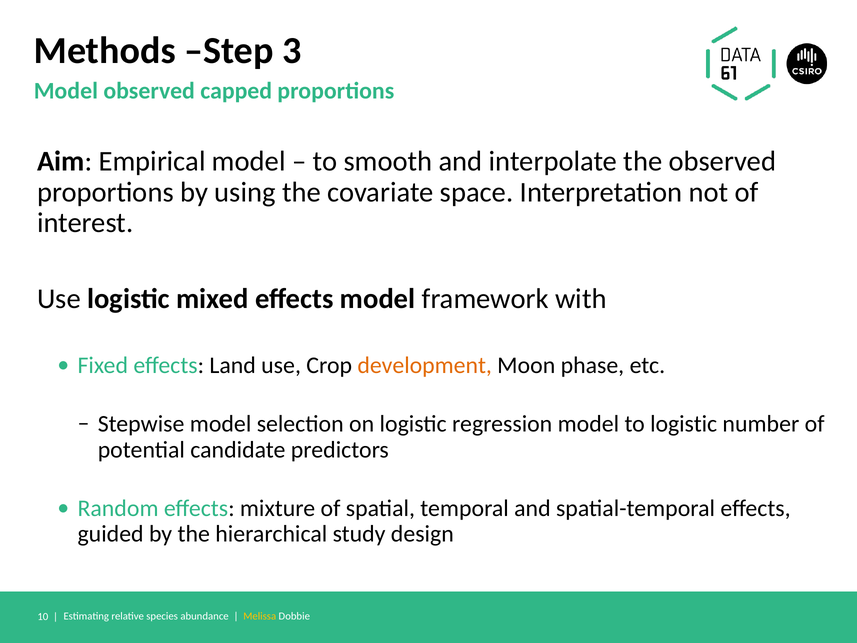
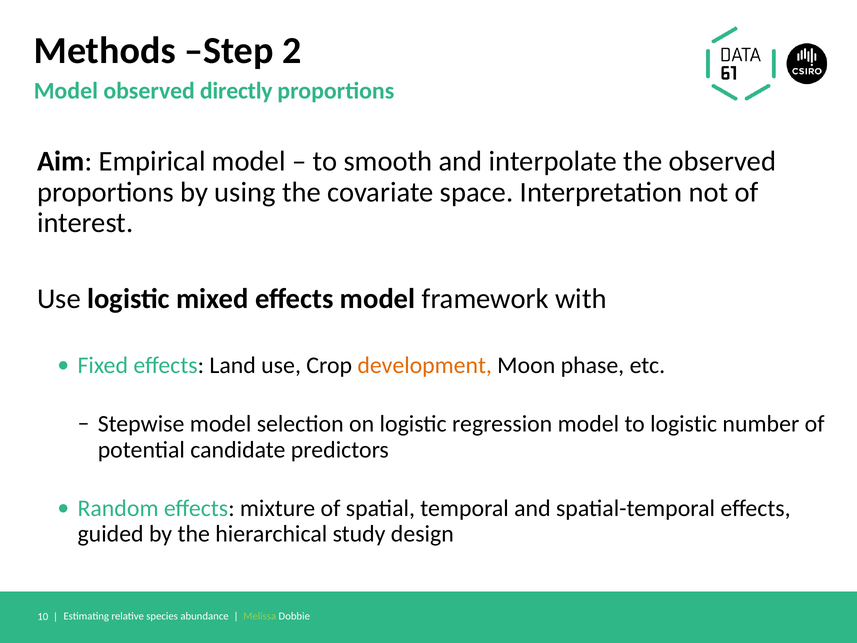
3: 3 -> 2 (292, 51)
capped: capped -> directly (236, 91)
Melissa colour: yellow -> light green (260, 616)
